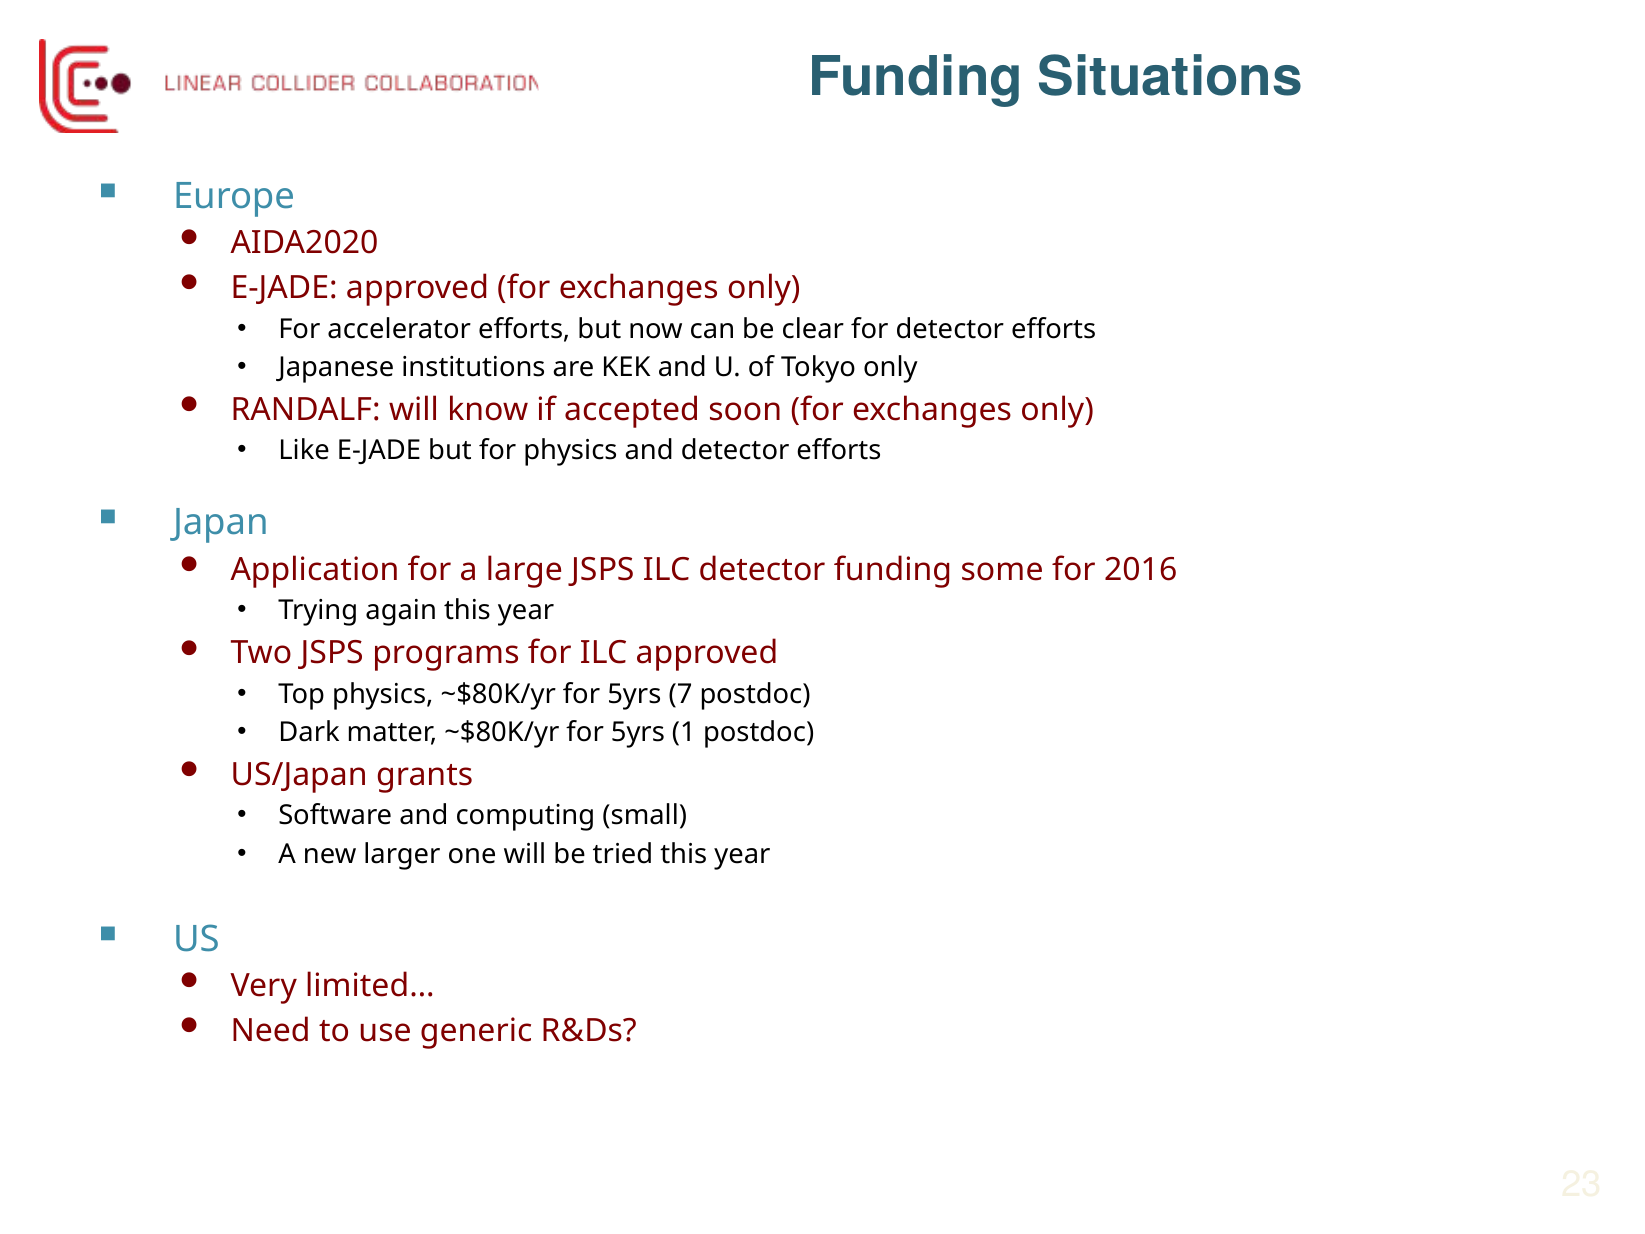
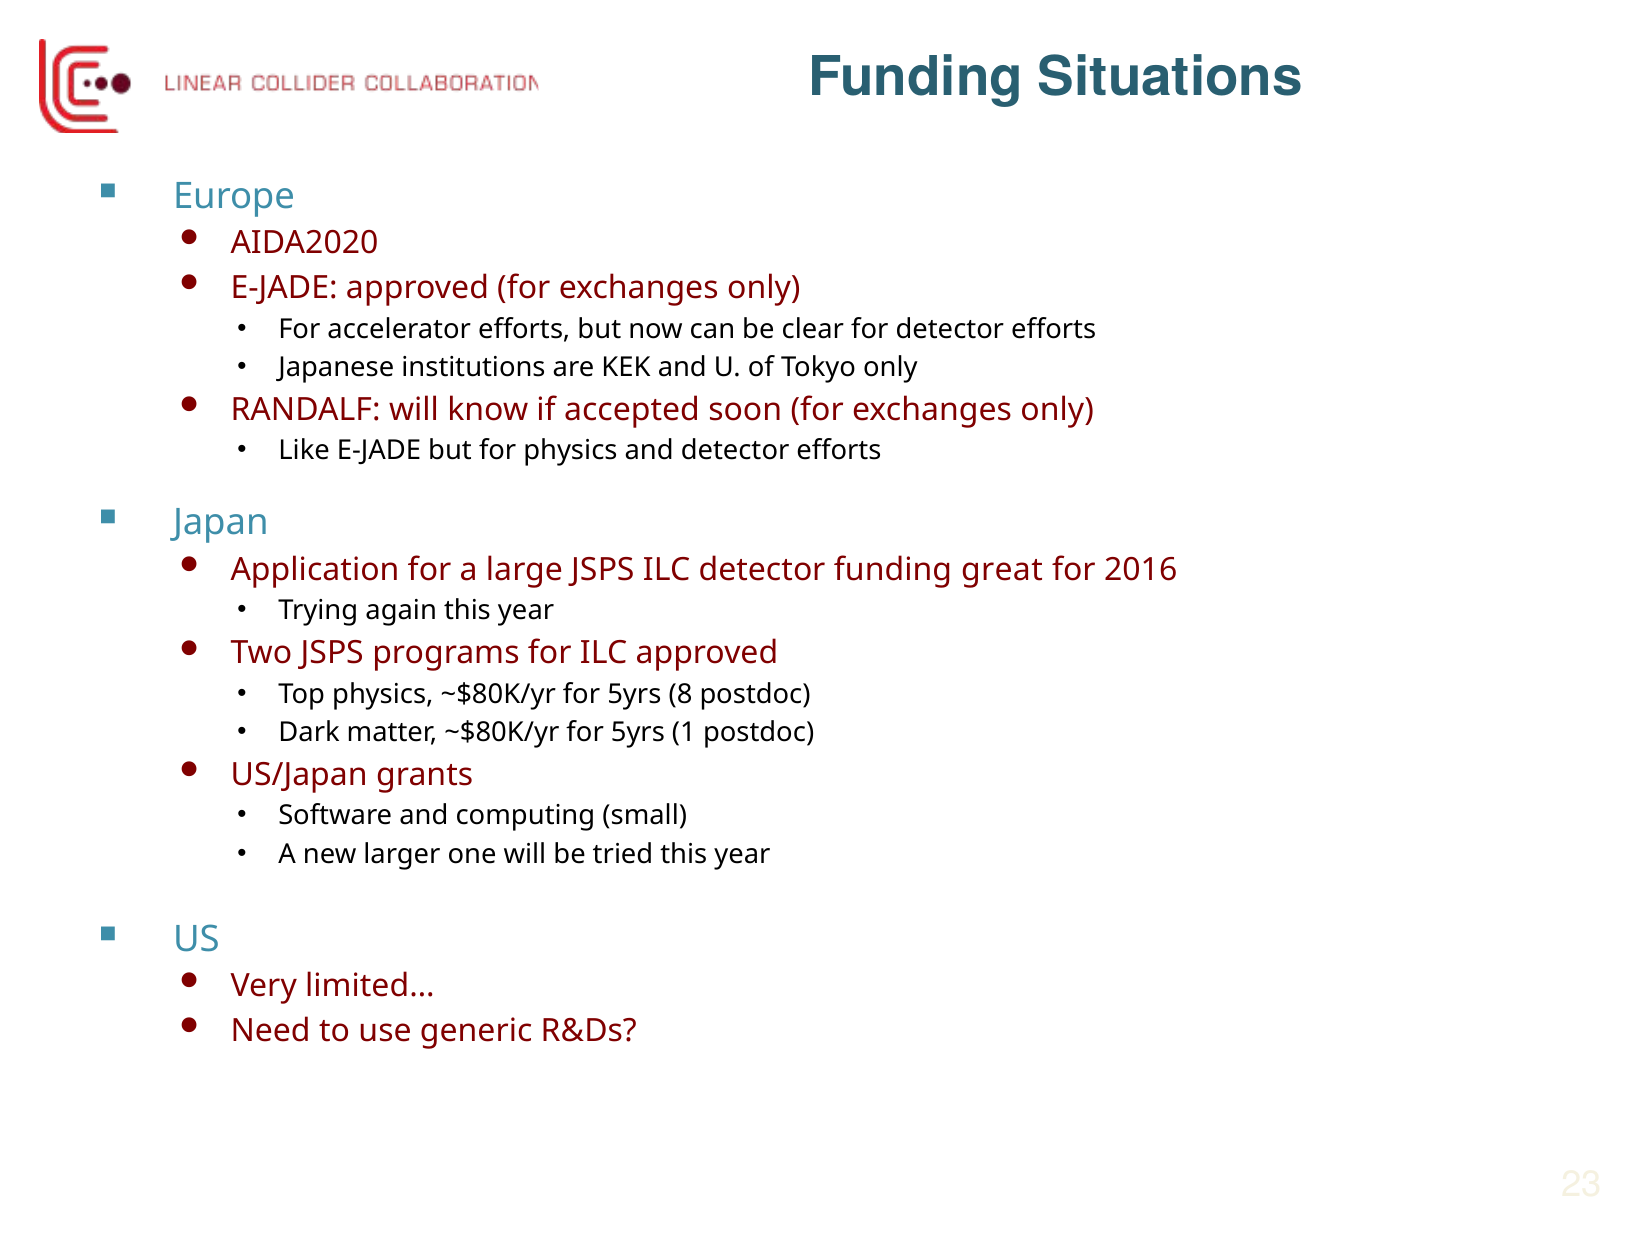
some: some -> great (1002, 570)
7: 7 -> 8 (681, 694)
